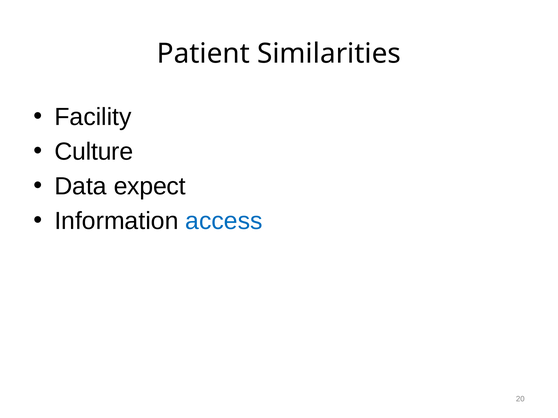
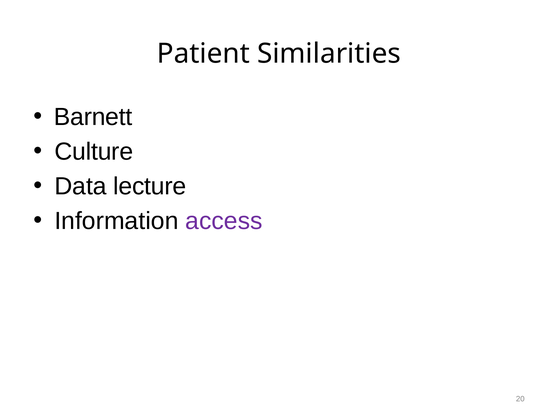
Facility: Facility -> Barnett (93, 117)
expect: expect -> lecture (150, 187)
access colour: blue -> purple (224, 221)
